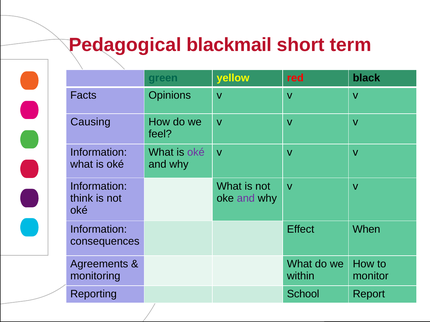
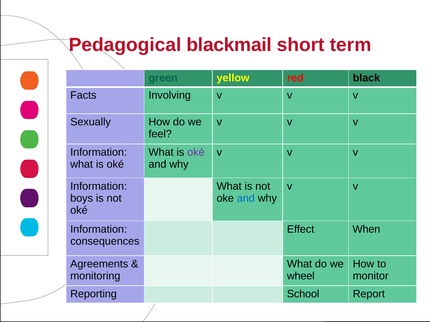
Opinions: Opinions -> Involving (170, 96)
Causing: Causing -> Sexually (91, 122)
think: think -> boys (82, 199)
and colour: purple -> blue (246, 199)
within: within -> wheel (301, 276)
